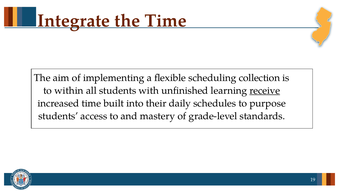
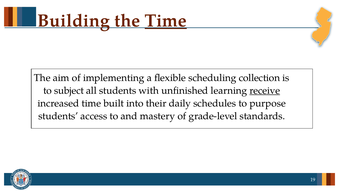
Integrate: Integrate -> Building (74, 21)
Time underline: none -> present (166, 21)
within: within -> subject (69, 90)
